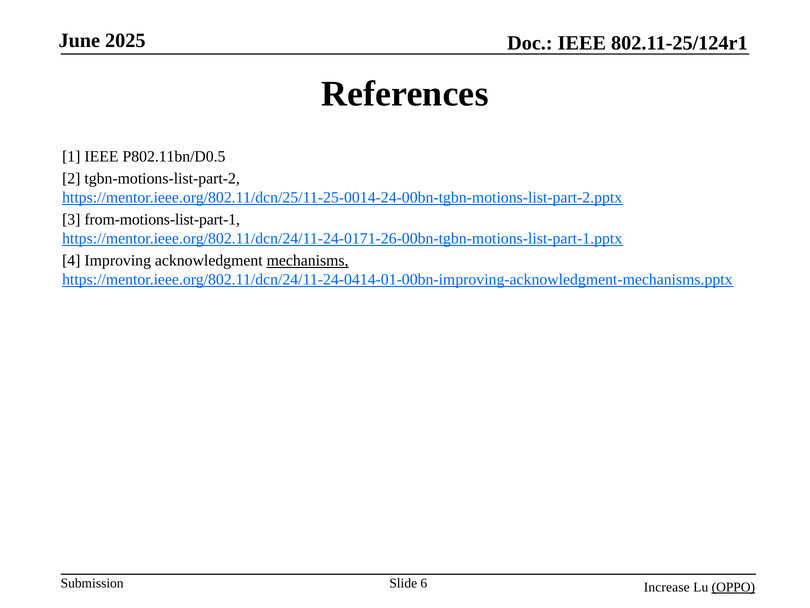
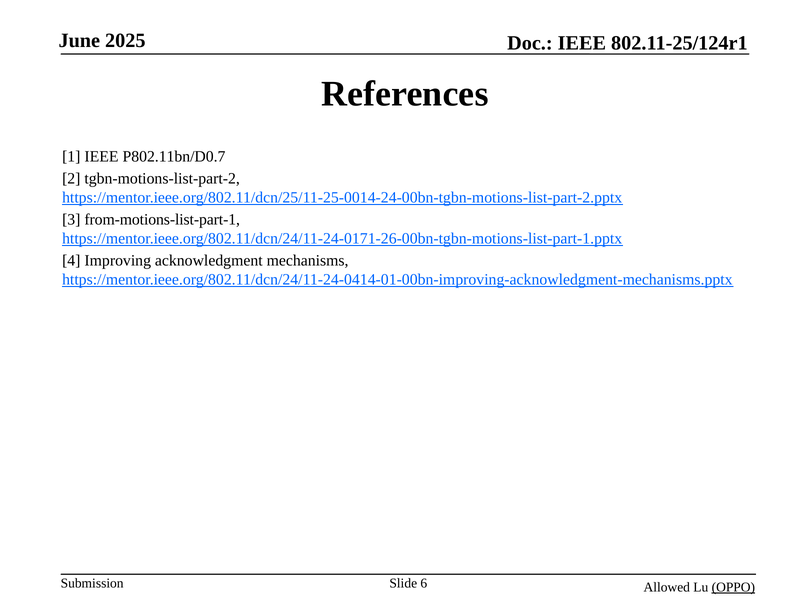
P802.11bn/D0.5: P802.11bn/D0.5 -> P802.11bn/D0.7 (174, 156)
mechanisms underline: present -> none (308, 260)
Increase: Increase -> Allowed (667, 587)
